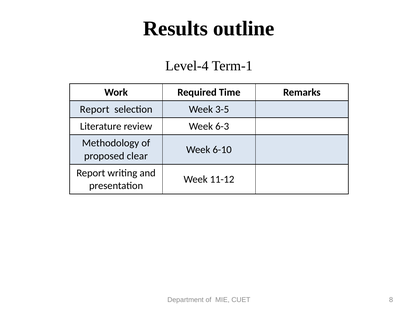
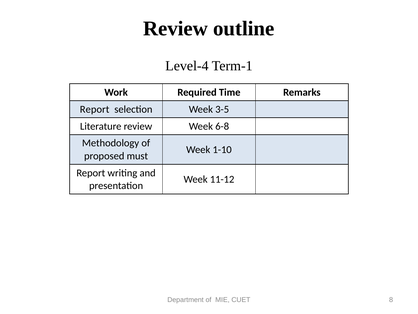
Results: Results -> Review (176, 29)
6-3: 6-3 -> 6-8 (222, 126)
6-10: 6-10 -> 1-10 (222, 149)
clear: clear -> must (137, 156)
